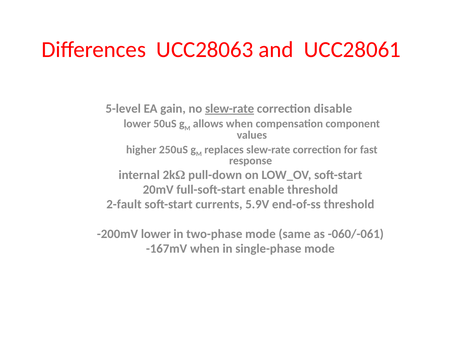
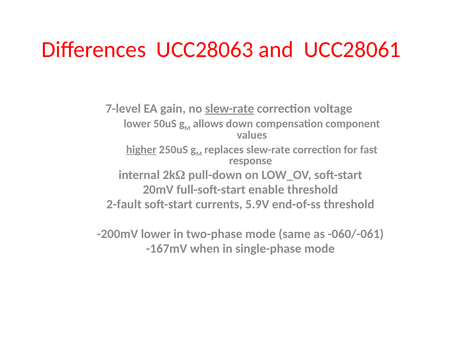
5-level: 5-level -> 7-level (123, 109)
disable: disable -> voltage (333, 109)
allows when: when -> down (239, 124)
higher underline: none -> present (141, 150)
